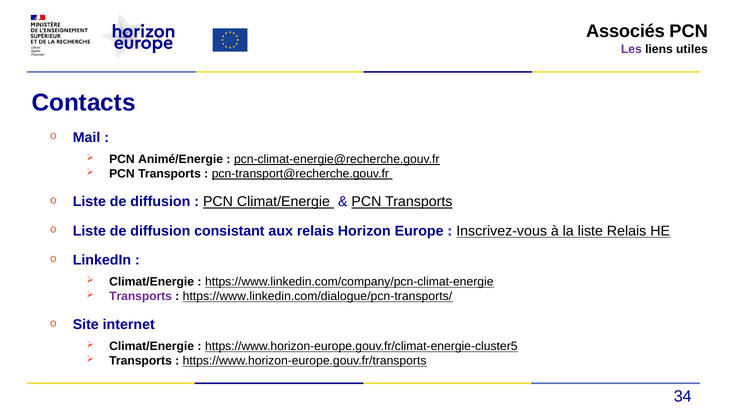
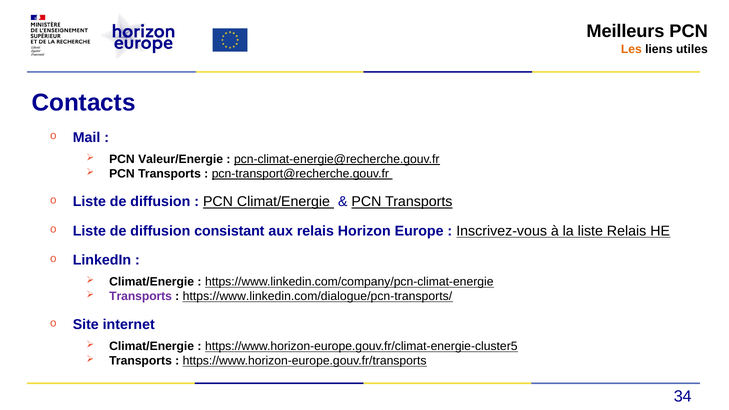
Associés: Associés -> Meilleurs (625, 31)
Les colour: purple -> orange (631, 49)
Animé/Energie: Animé/Energie -> Valeur/Energie (181, 159)
